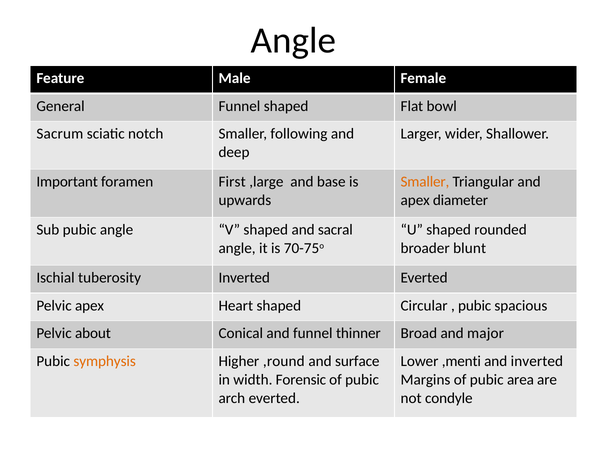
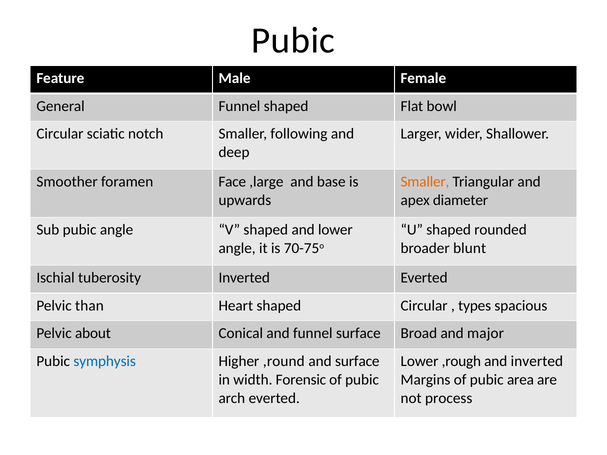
Angle: Angle -> Pubic (293, 41)
Sacrum: Sacrum -> Circular (60, 134)
Important: Important -> Smoother (67, 182)
First: First -> Face (232, 182)
and sacral: sacral -> lower (335, 230)
Pelvic apex: apex -> than (89, 306)
pubic: pubic -> types (475, 306)
funnel thinner: thinner -> surface (358, 334)
symphysis colour: orange -> blue (105, 361)
,menti: ,menti -> ,rough (461, 361)
condyle: condyle -> process (449, 398)
